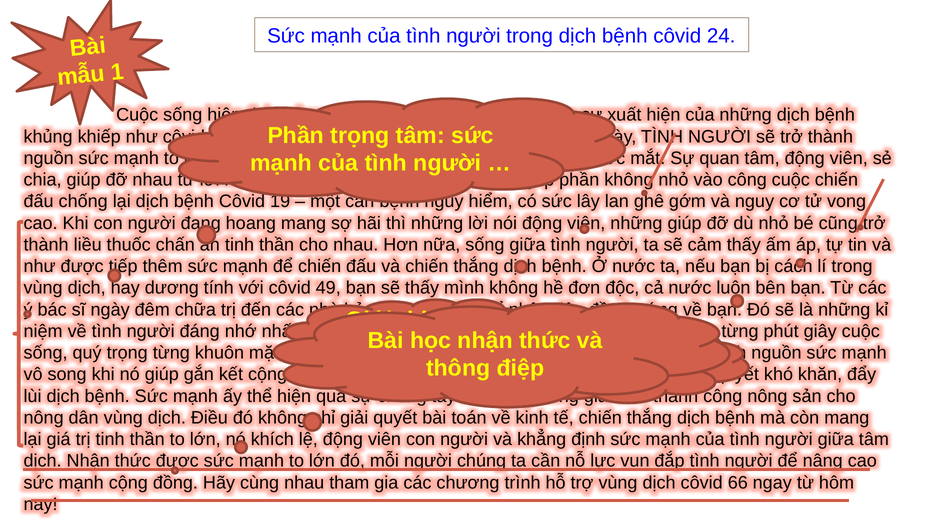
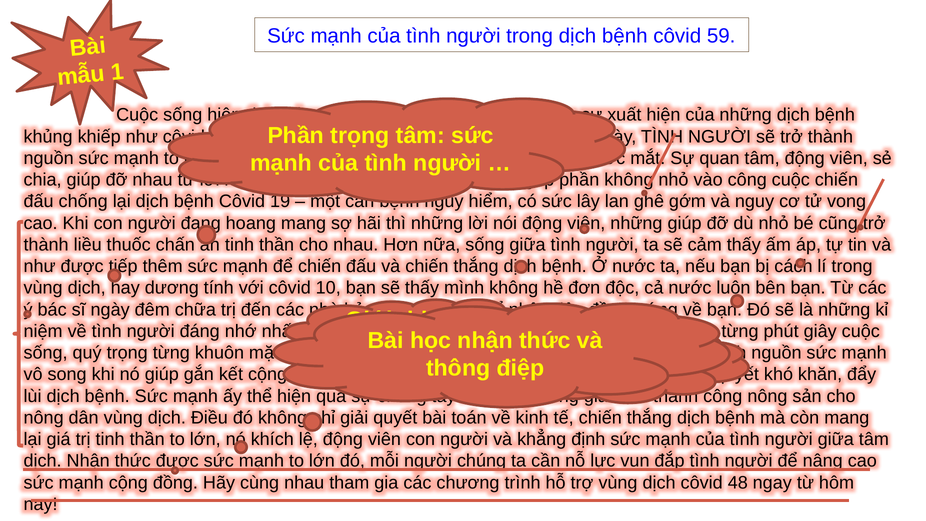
24: 24 -> 59 (721, 36)
49: 49 -> 10 (328, 288)
66: 66 -> 48 (738, 483)
